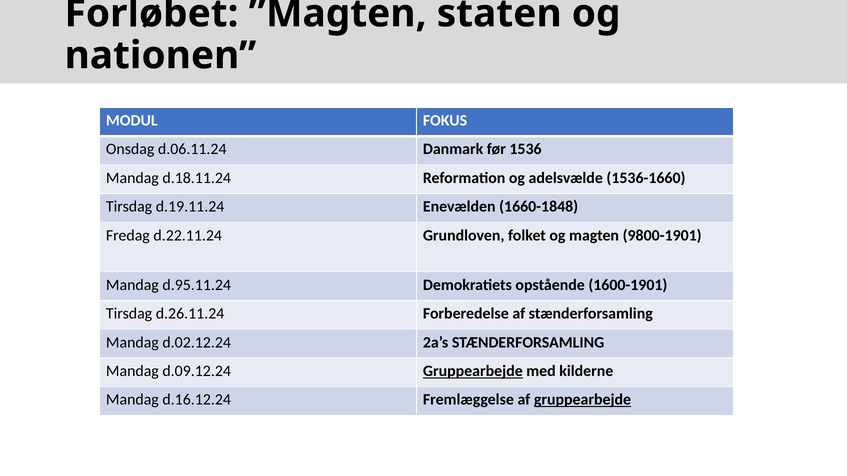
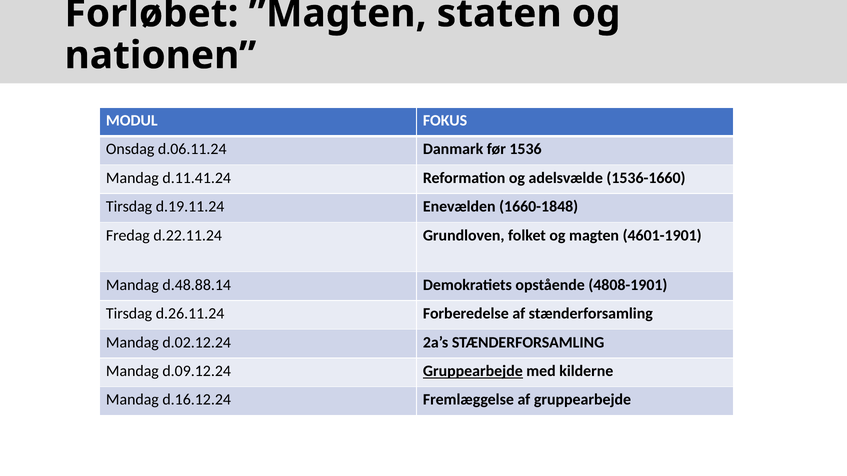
d.18.11.24: d.18.11.24 -> d.11.41.24 (197, 178)
9800-1901: 9800-1901 -> 4601-1901 (662, 236)
d.95.11.24: d.95.11.24 -> d.48.88.14 (197, 285)
1600-1901: 1600-1901 -> 4808-1901 (628, 285)
gruppearbejde underline: present -> none (582, 400)
